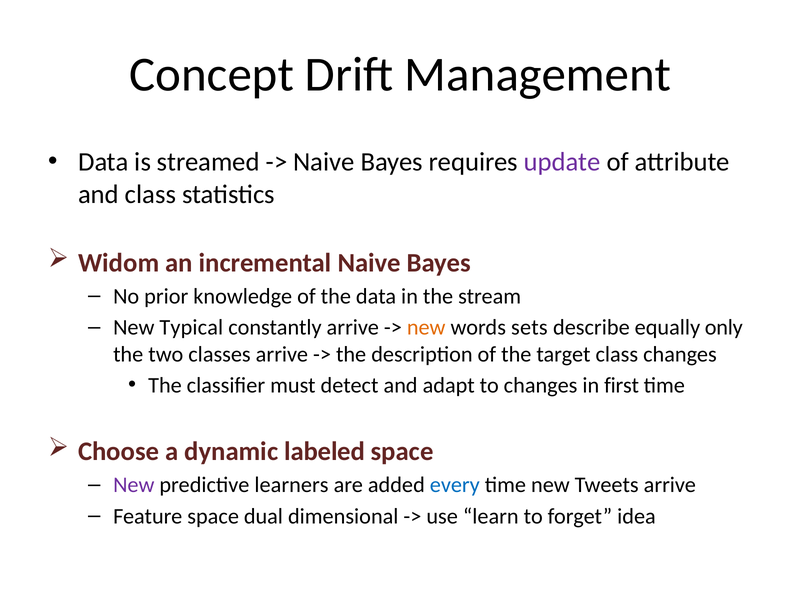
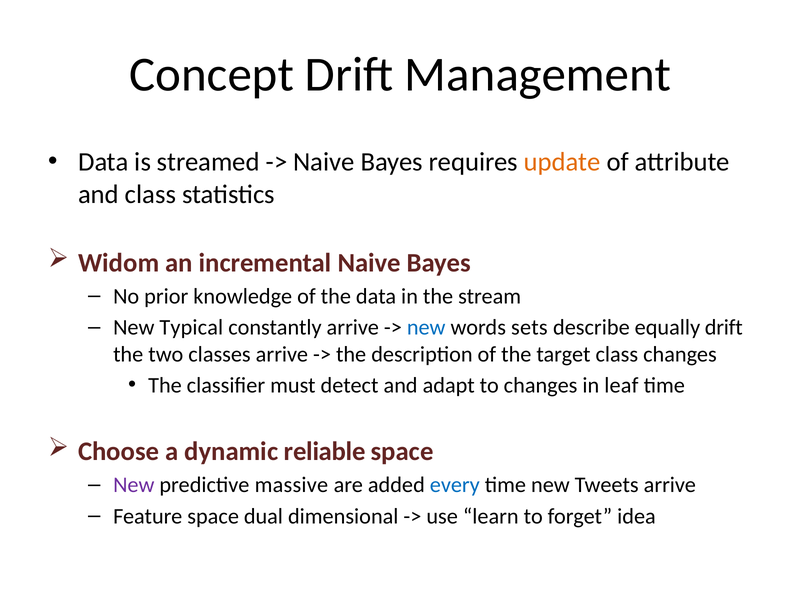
update colour: purple -> orange (562, 162)
new colour: orange -> blue (426, 327)
equally only: only -> drift (724, 327)
first: first -> leaf (621, 385)
labeled: labeled -> reliable (325, 451)
learners: learners -> massive (291, 485)
